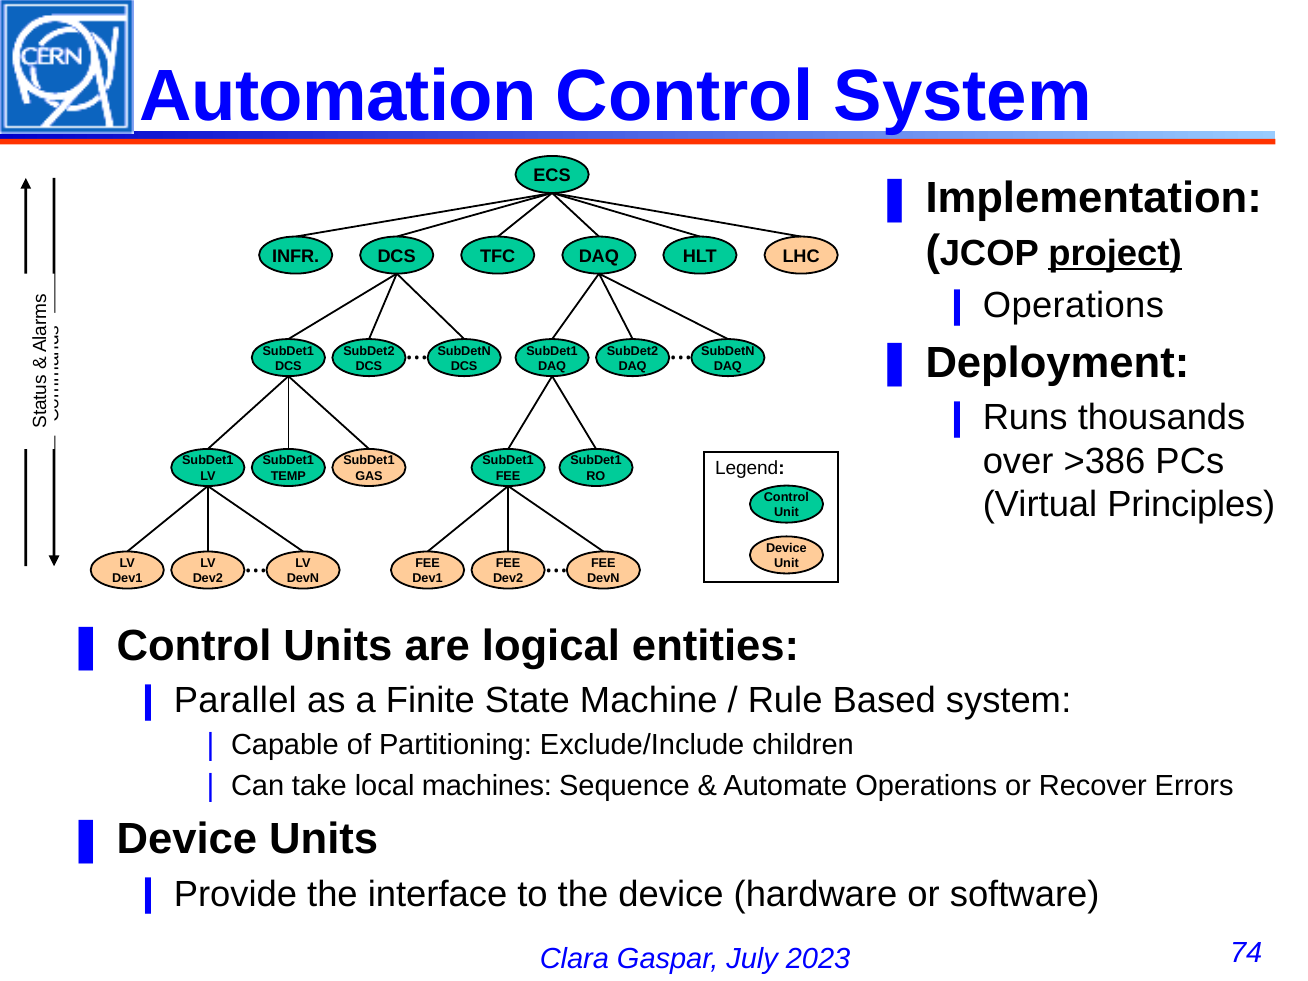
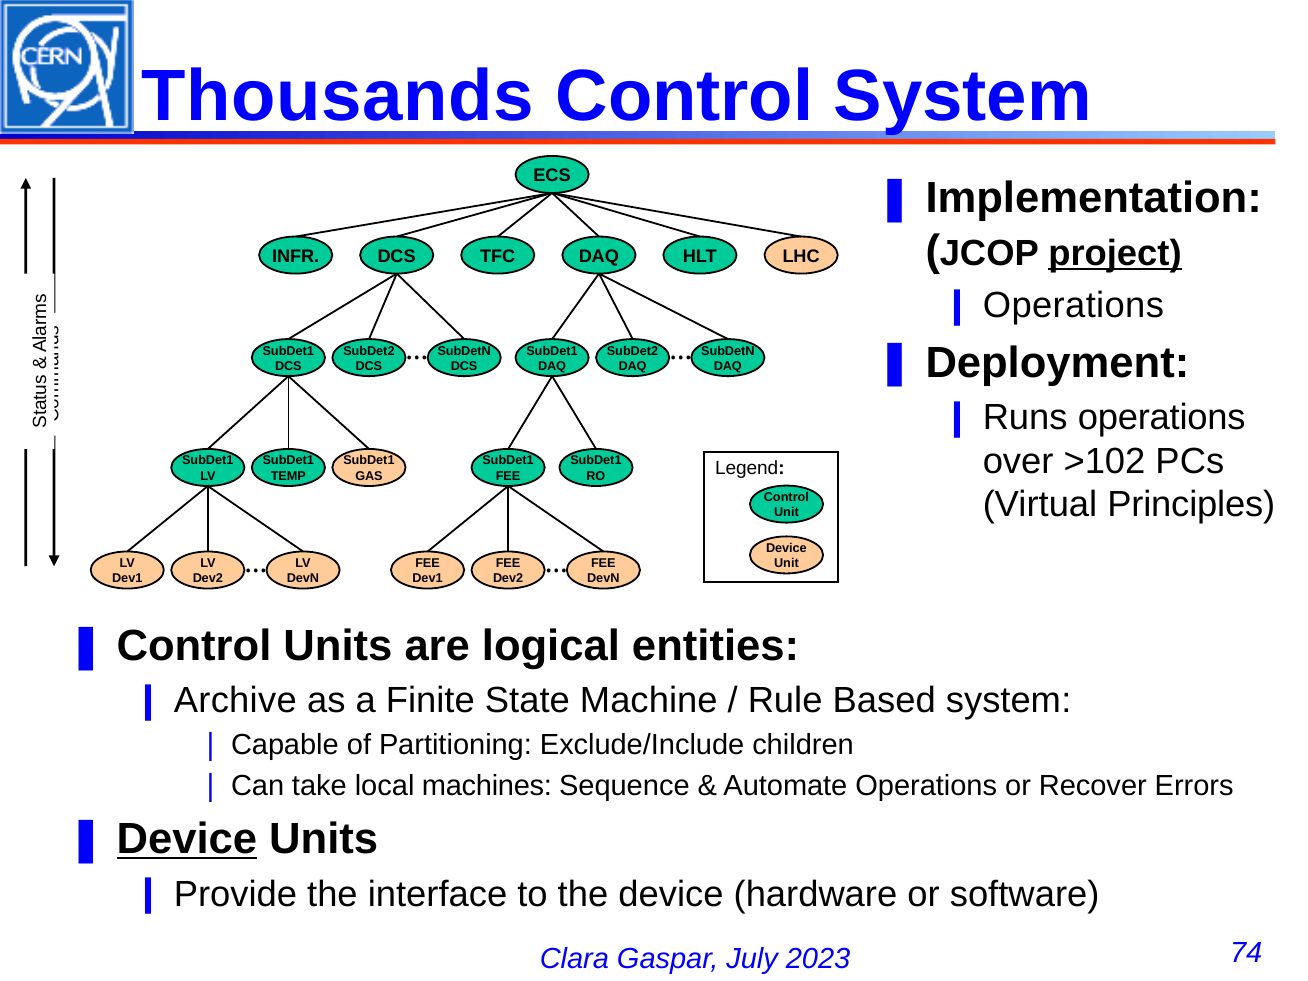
Automation: Automation -> Thousands (338, 97)
Runs thousands: thousands -> operations (1162, 417)
>386: >386 -> >102 (1104, 461)
Parallel: Parallel -> Archive (235, 701)
Device underline: none -> present (187, 839)
